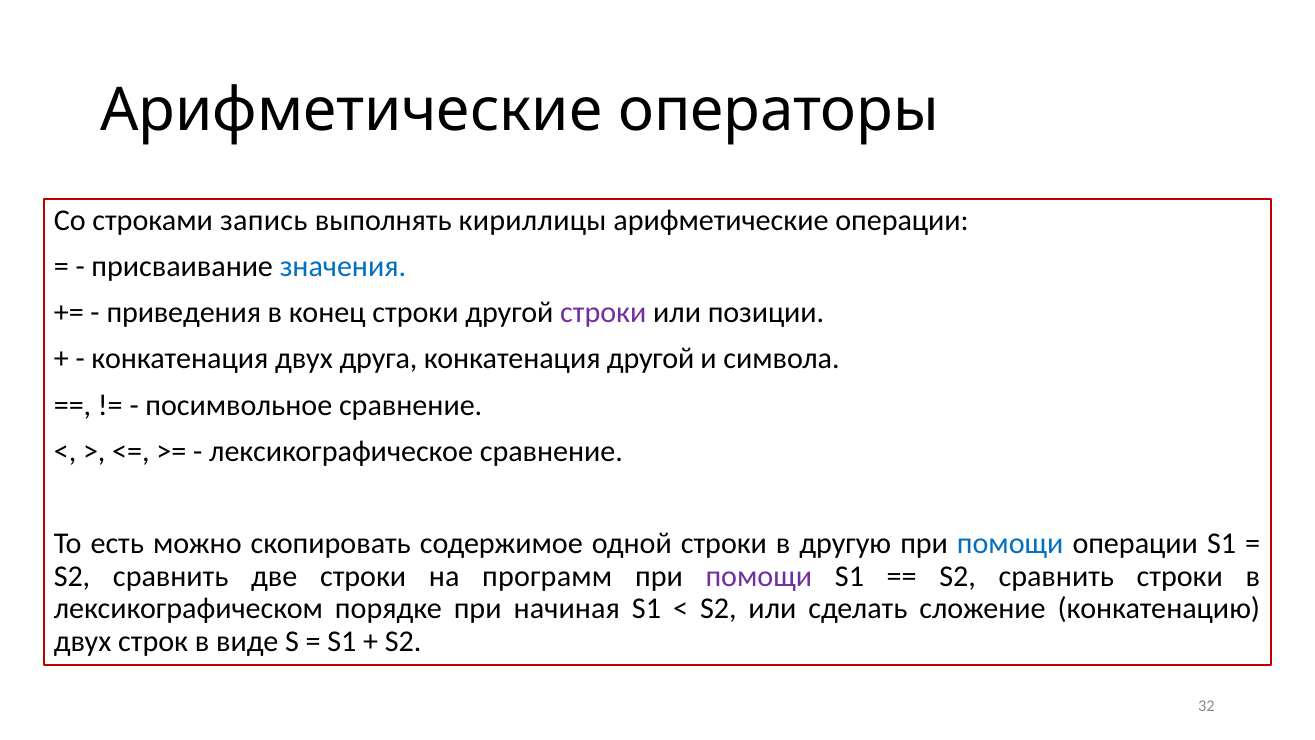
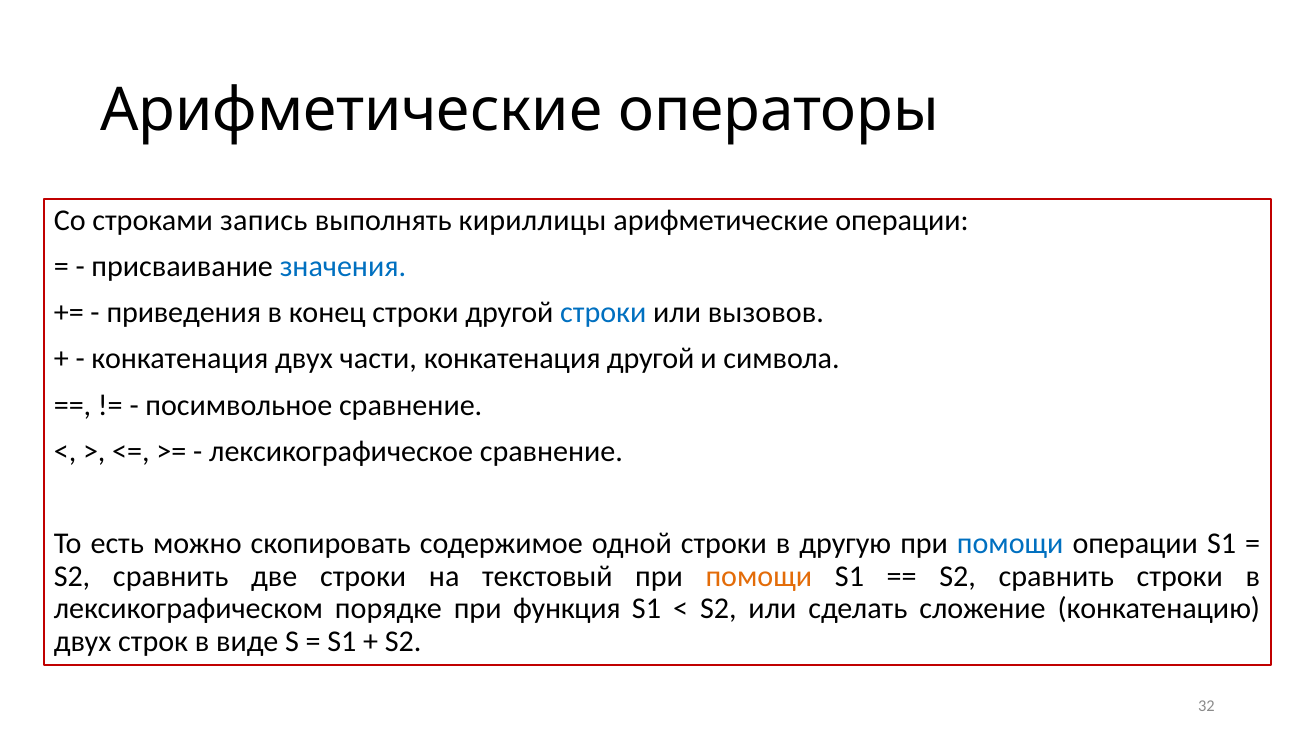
строки colour: purple -> blue (603, 312)
позиции: позиции -> вызовов (766, 312)
друга: друга -> части (378, 359)
программ: программ -> текстовый (547, 576)
помощи colour: purple -> orange (759, 576)
начиная: начиная -> функция (567, 609)
